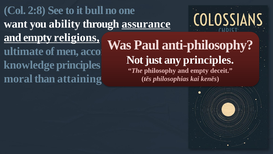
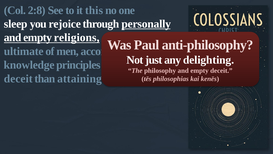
bull: bull -> this (94, 10)
want: want -> sleep (16, 24)
ability: ability -> rejoice (65, 24)
assurance: assurance -> personally (146, 24)
any principles: principles -> delighting (209, 60)
moral: moral -> deceit (18, 78)
